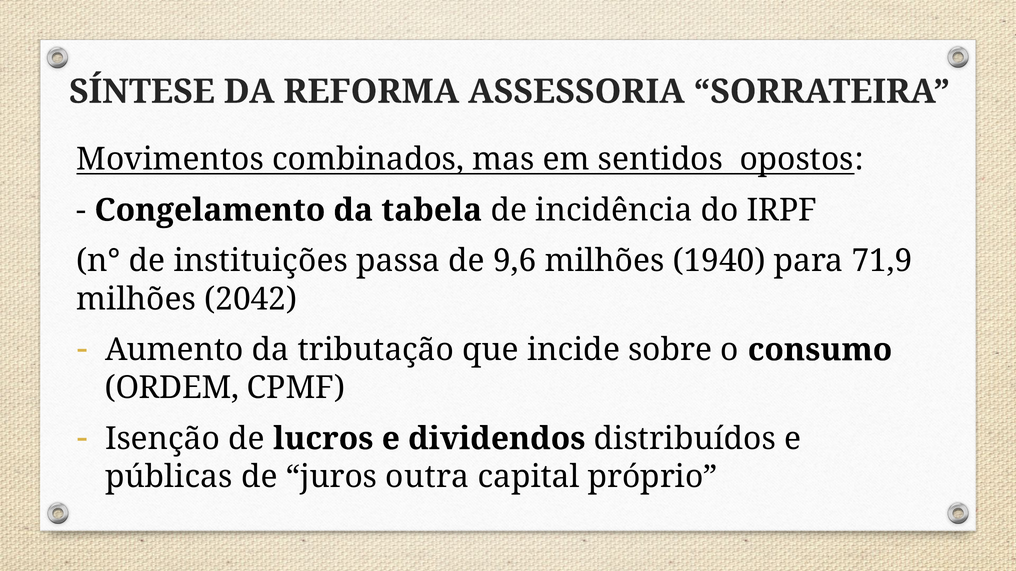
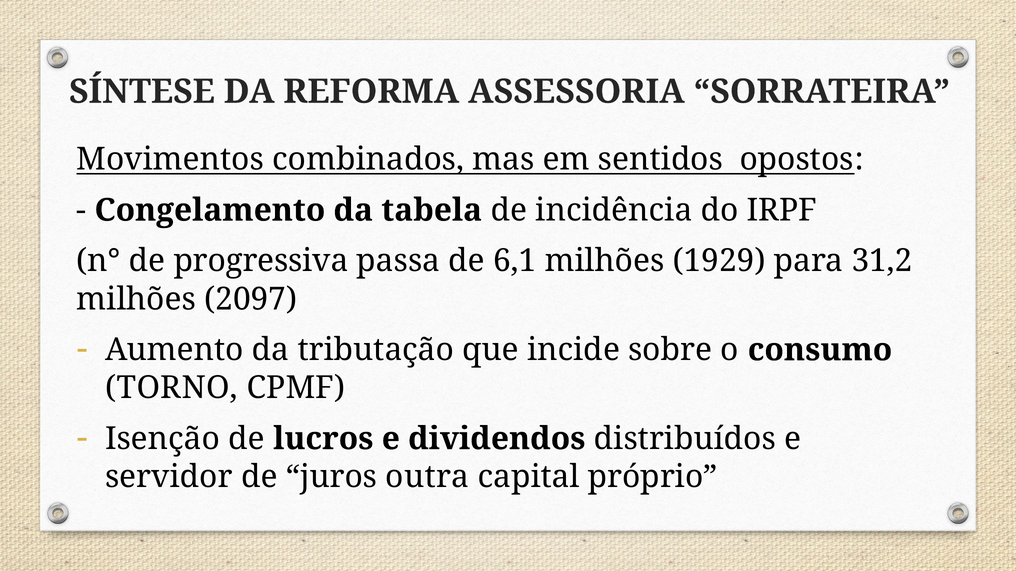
instituições: instituições -> progressiva (261, 261)
9,6: 9,6 -> 6,1 (515, 261)
1940: 1940 -> 1929 (719, 261)
71,9: 71,9 -> 31,2 (882, 261)
2042: 2042 -> 2097 (251, 299)
ORDEM: ORDEM -> TORNO (172, 388)
públicas: públicas -> servidor (169, 477)
